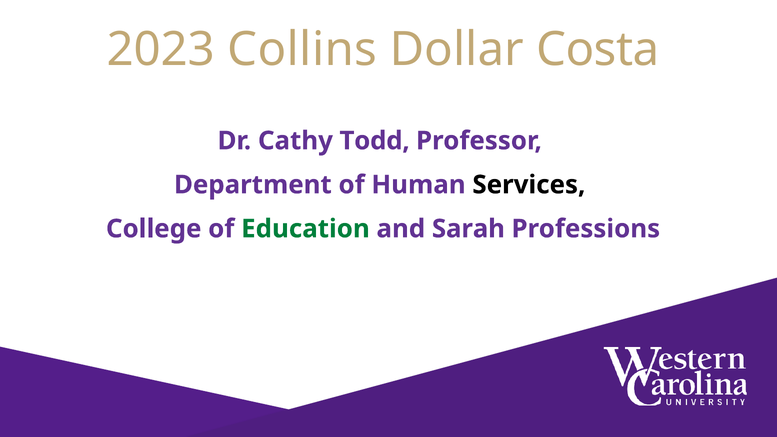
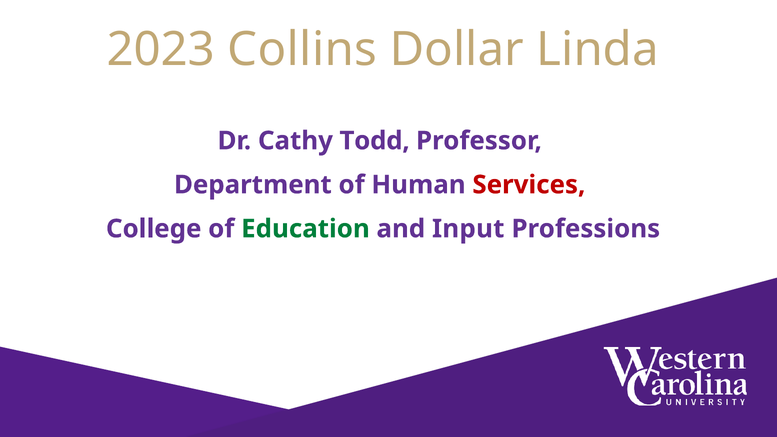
Costa: Costa -> Linda (598, 50)
Services colour: black -> red (529, 185)
Sarah: Sarah -> Input (468, 229)
